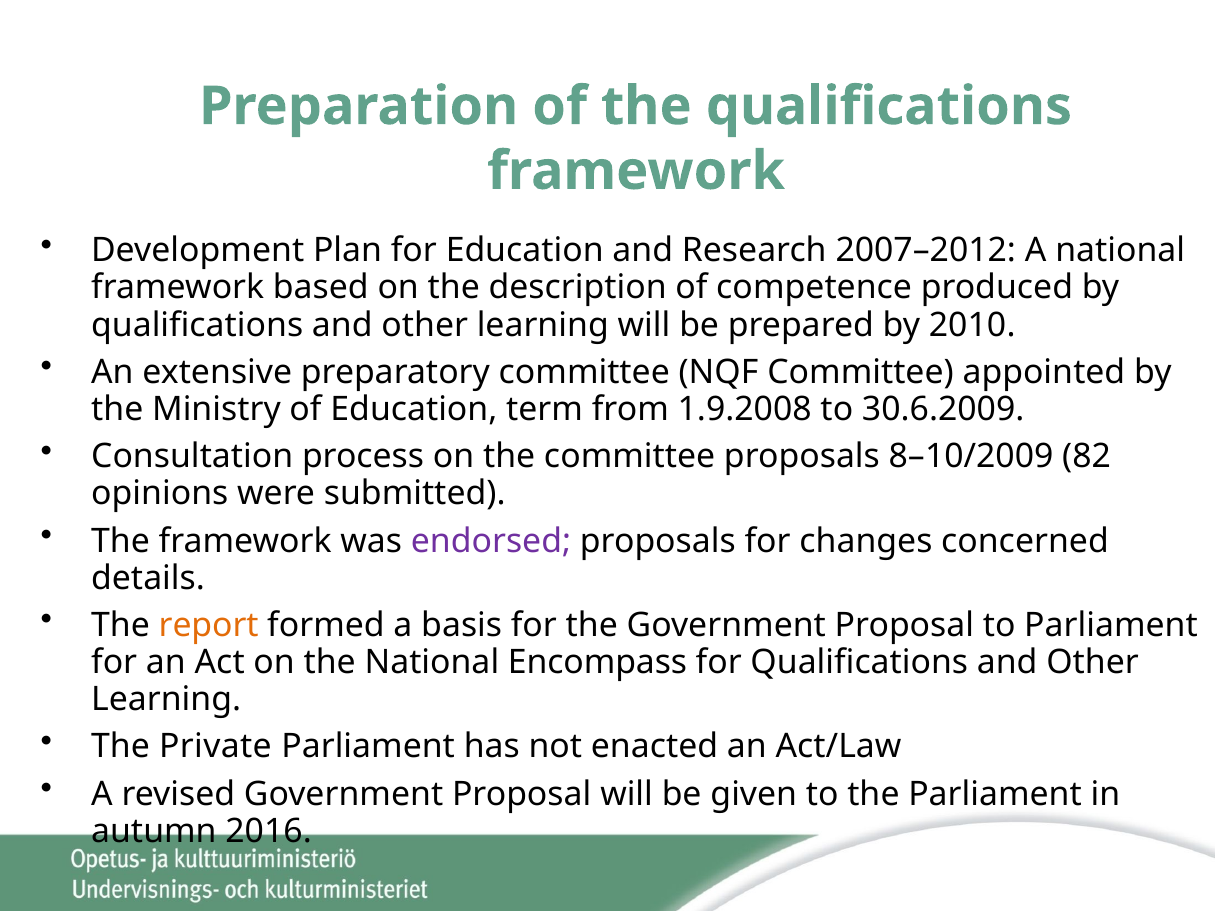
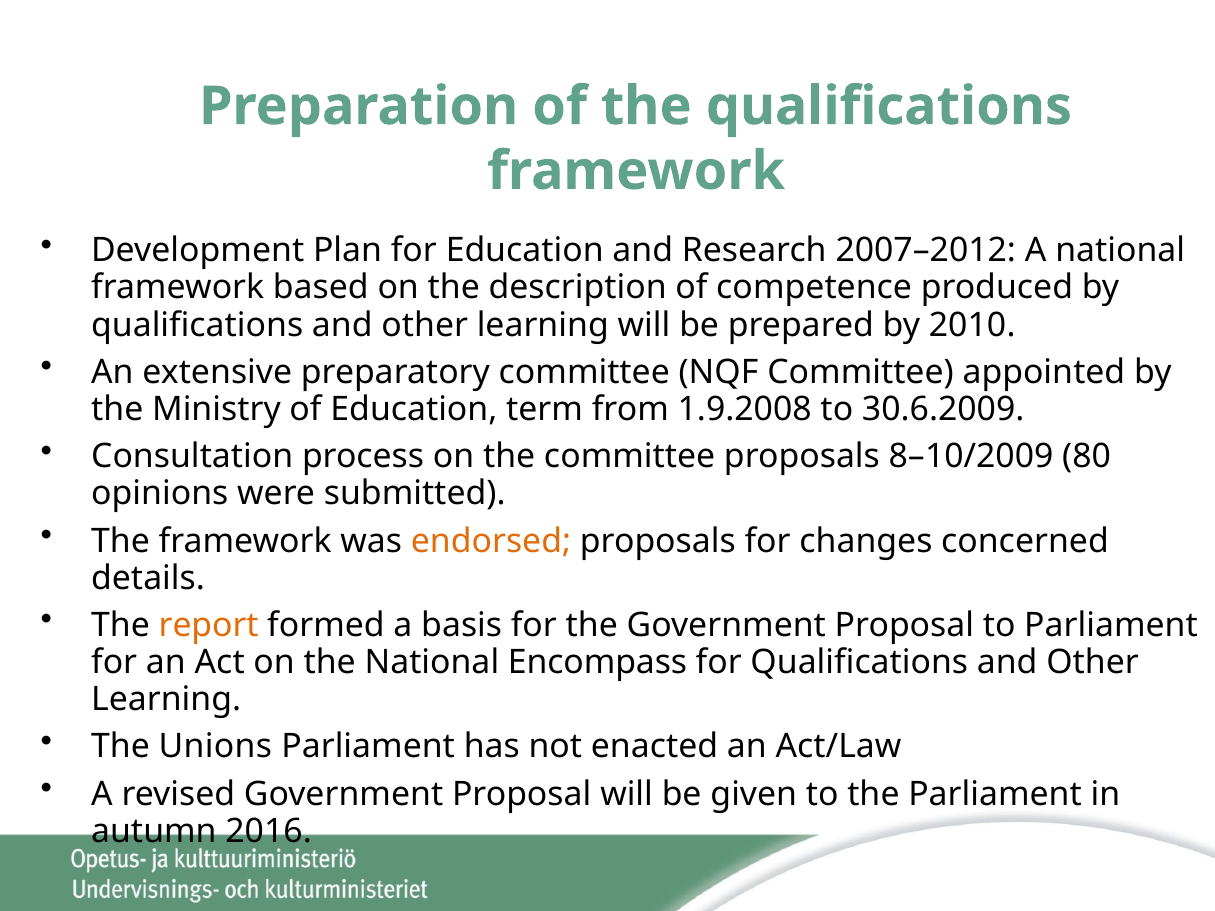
82: 82 -> 80 (1087, 457)
endorsed colour: purple -> orange (491, 541)
Private: Private -> Unions (215, 747)
